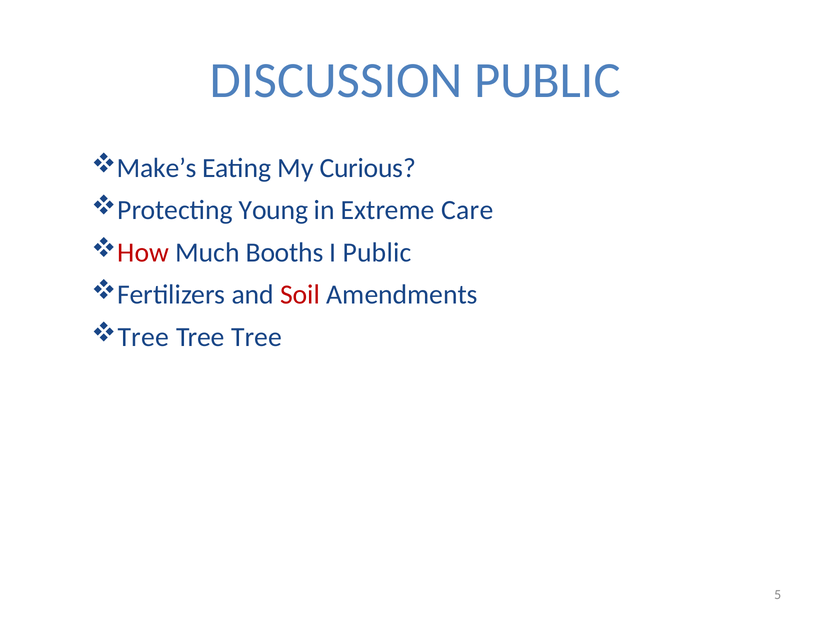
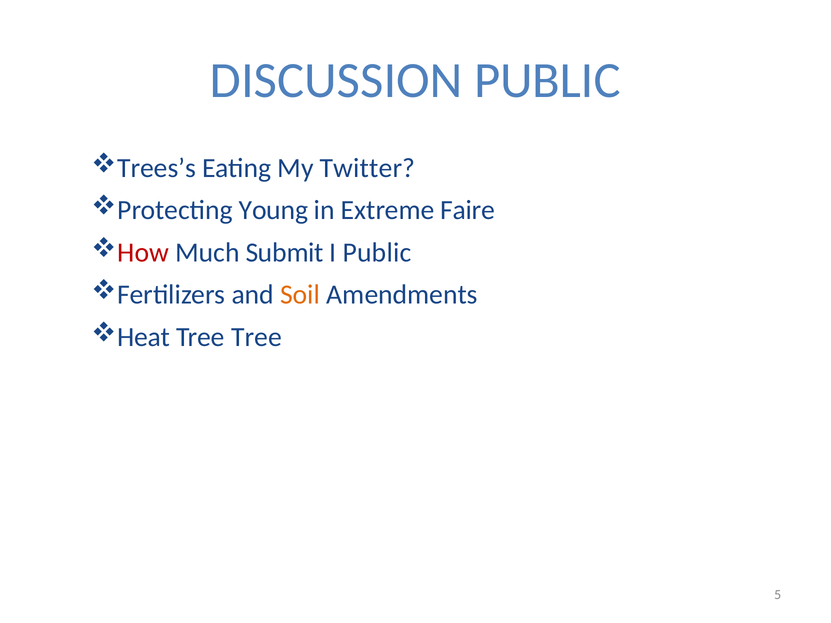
Make’s: Make’s -> Trees’s (157, 168)
Curious: Curious -> Twitter (368, 168)
Care: Care -> Faire (468, 210)
Booths: Booths -> Submit (285, 253)
Soil colour: red -> orange (300, 295)
Tree: Tree -> Heat (144, 337)
